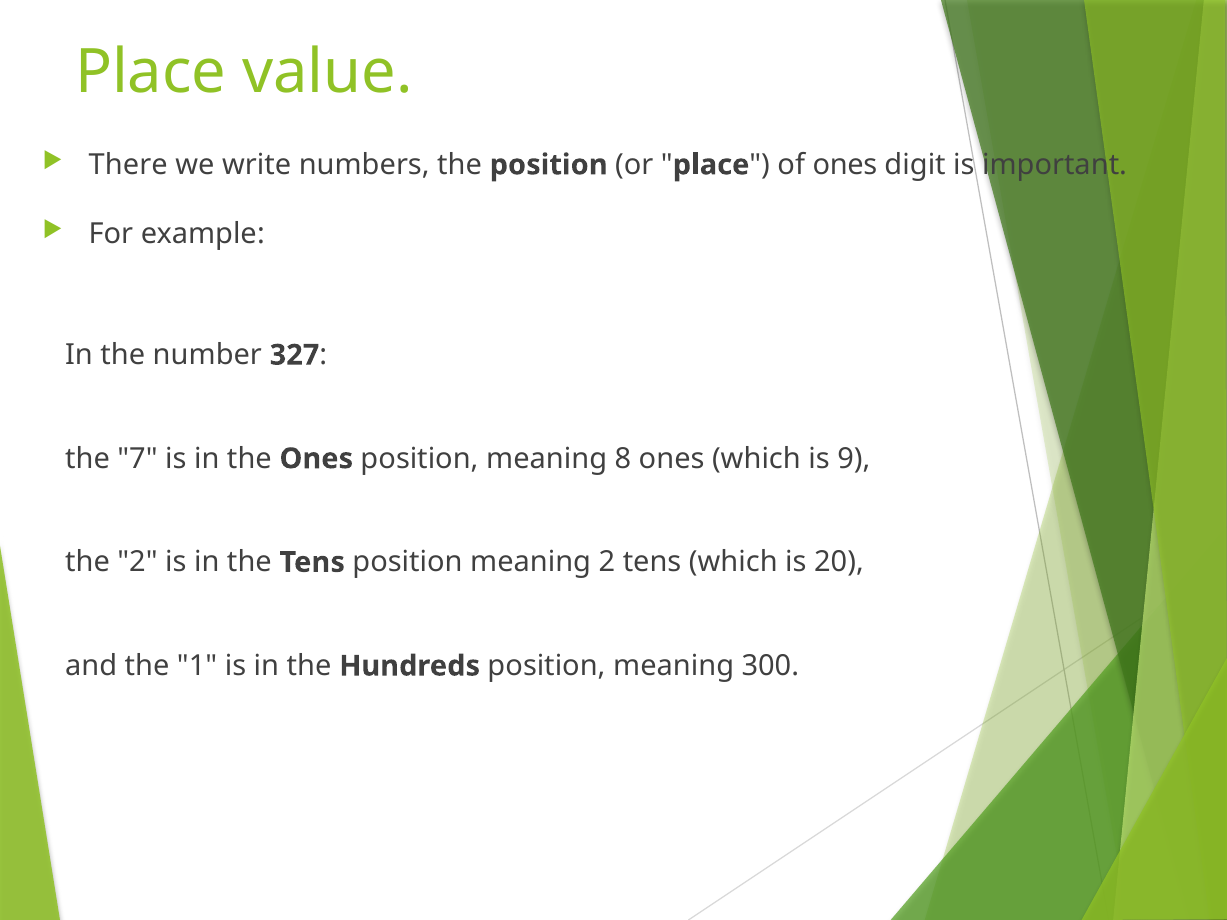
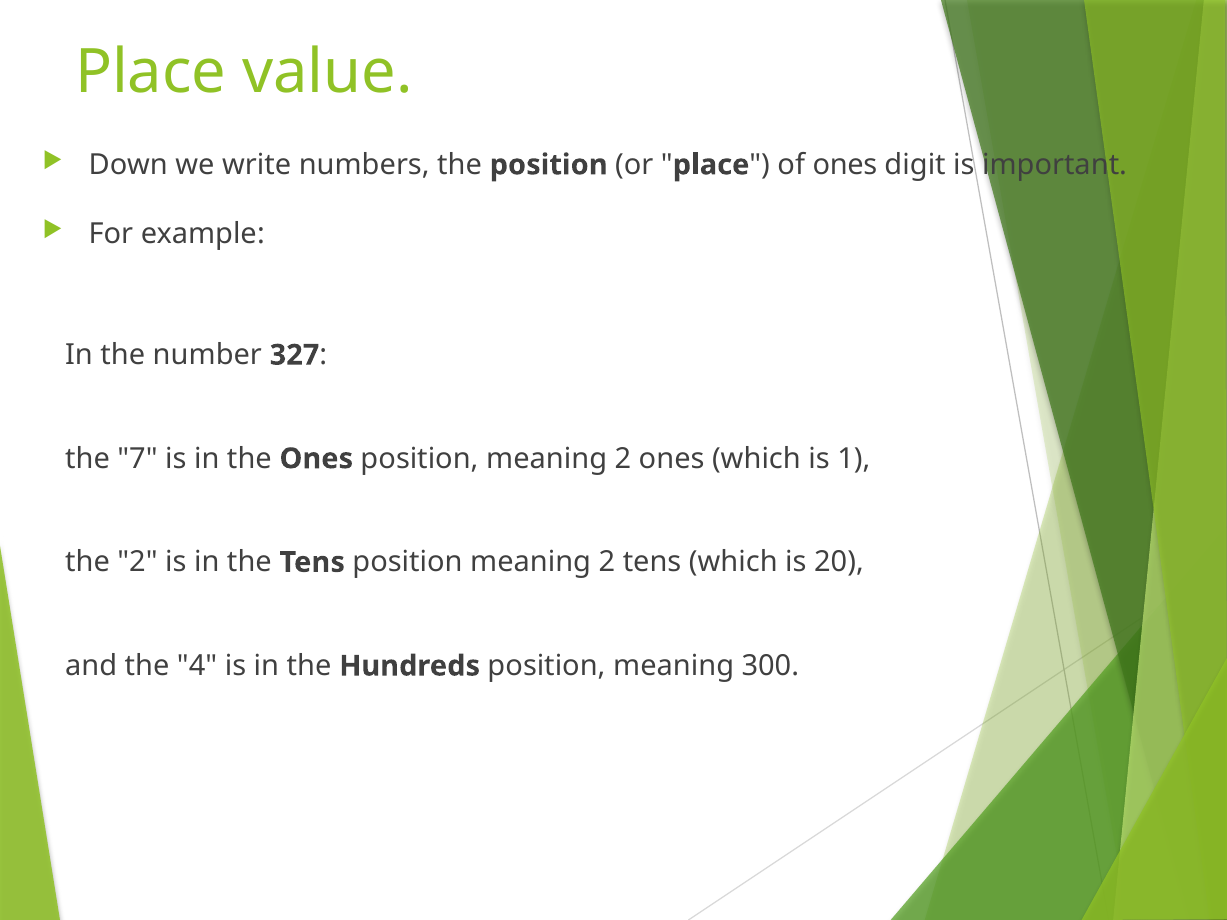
There: There -> Down (128, 165)
Ones position meaning 8: 8 -> 2 (623, 459)
9: 9 -> 1 (854, 459)
1: 1 -> 4 (197, 666)
